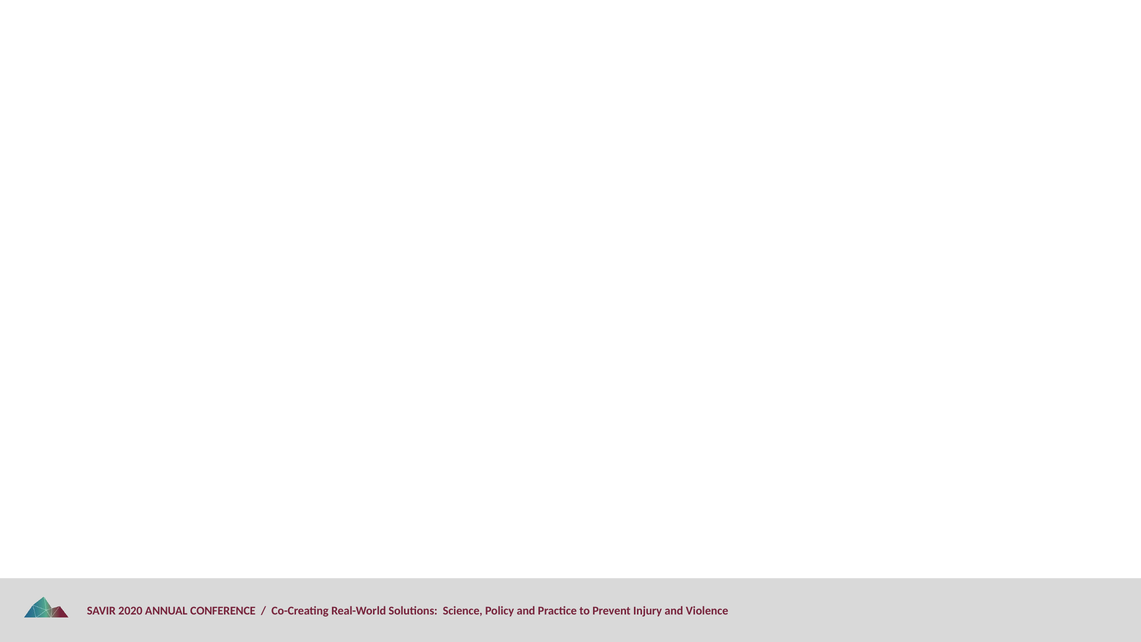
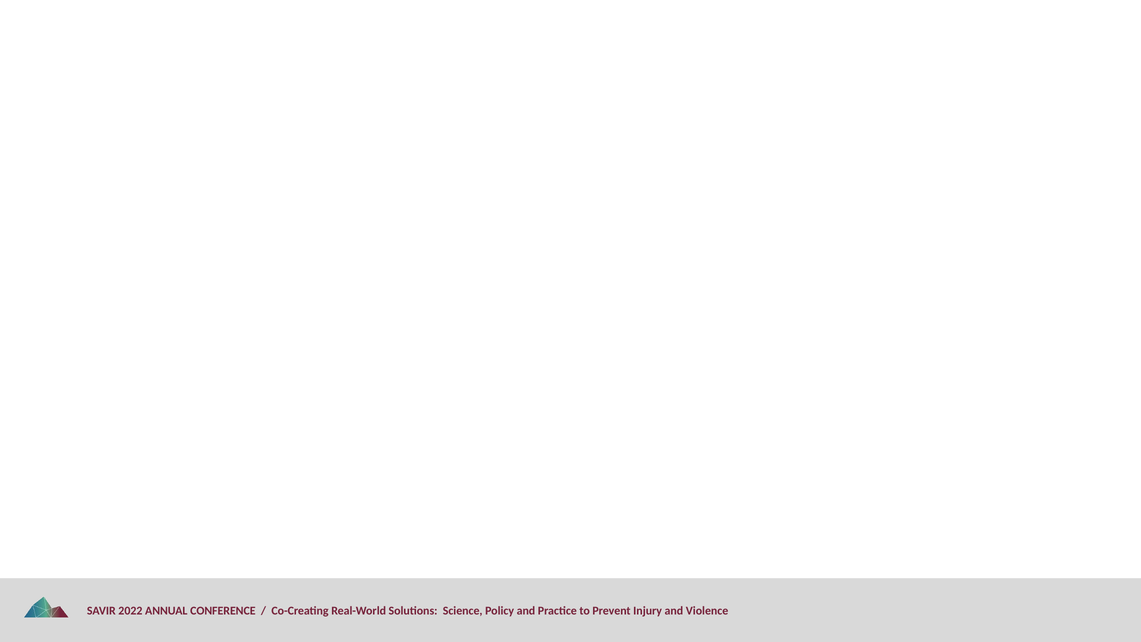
2020: 2020 -> 2022 (130, 611)
